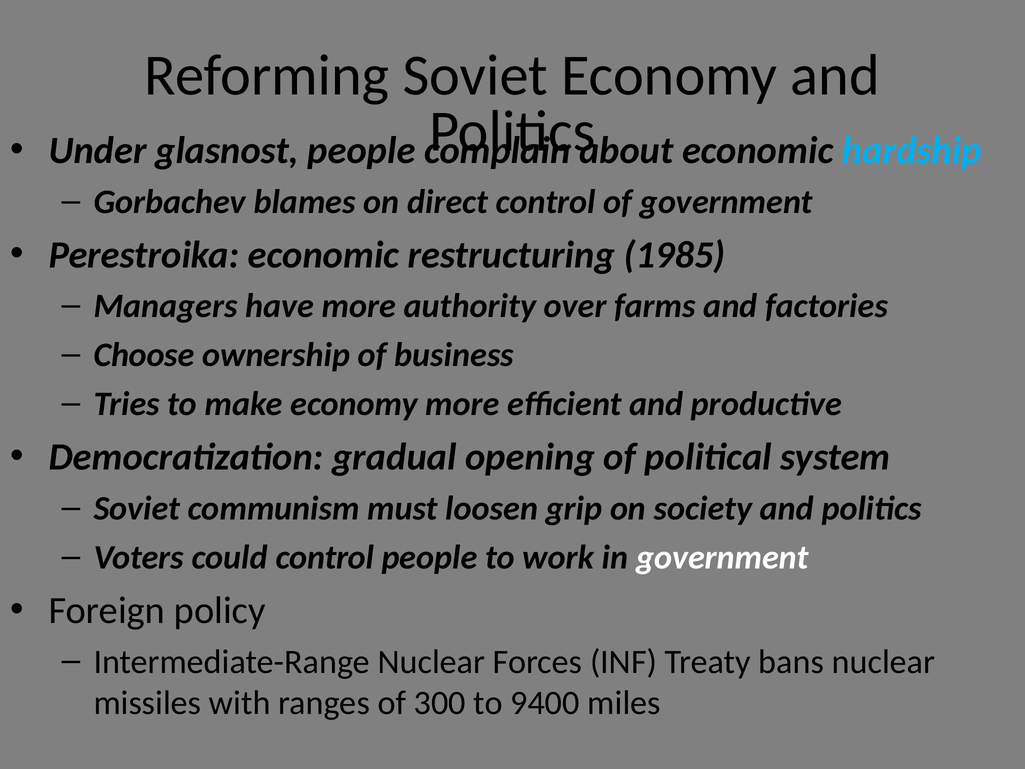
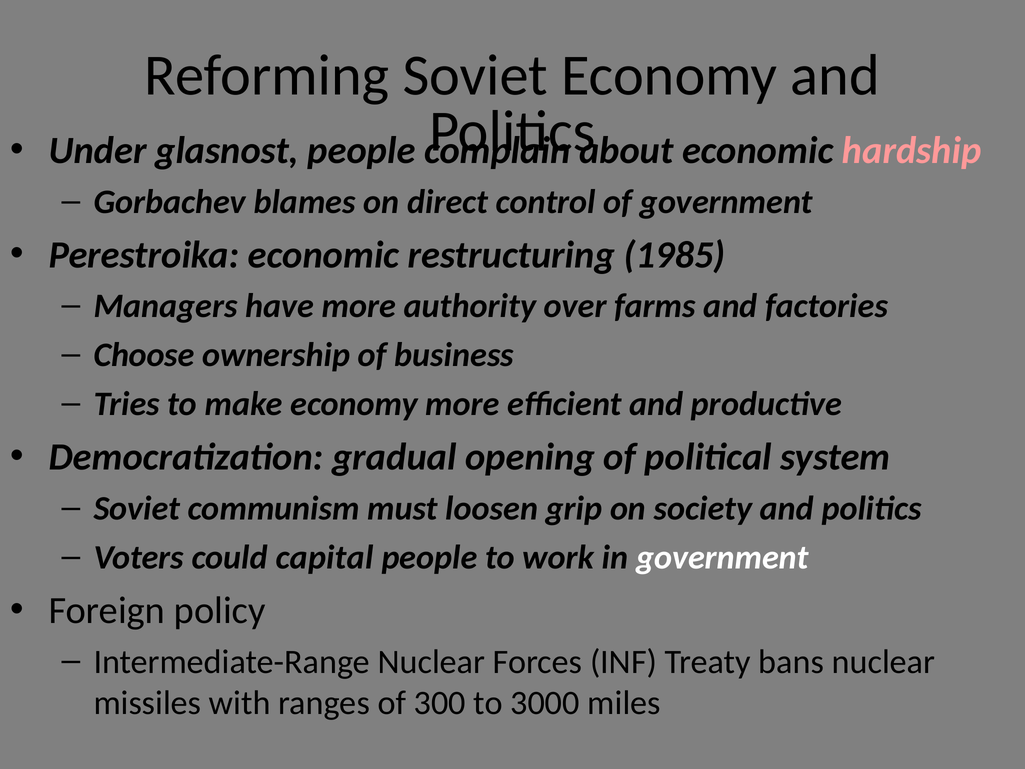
hardship colour: light blue -> pink (912, 150)
could control: control -> capital (325, 557)
9400: 9400 -> 3000 (545, 703)
